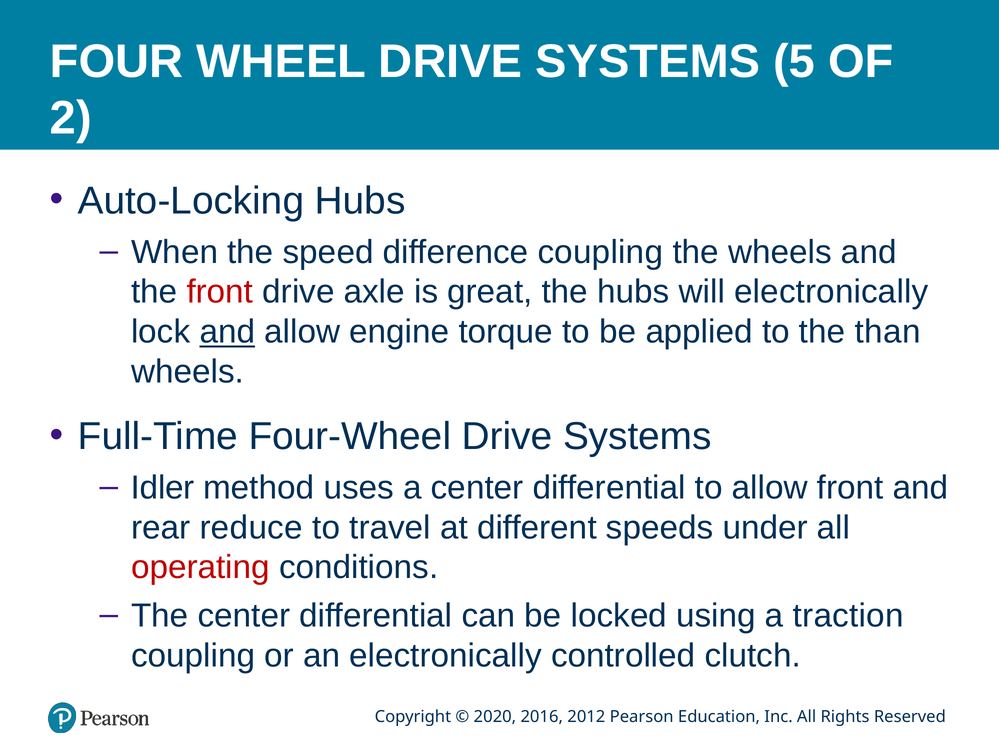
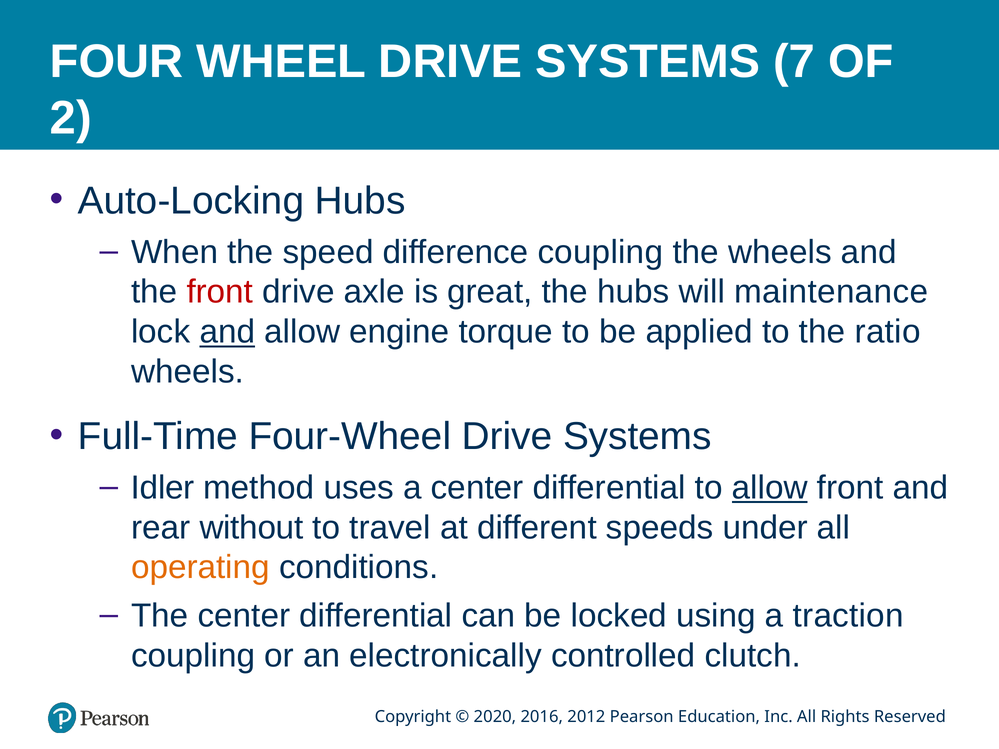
5: 5 -> 7 (794, 62)
will electronically: electronically -> maintenance (831, 292)
than: than -> ratio (888, 332)
allow underline: none -> present (770, 488)
reduce: reduce -> without (251, 528)
operating colour: red -> orange (200, 568)
